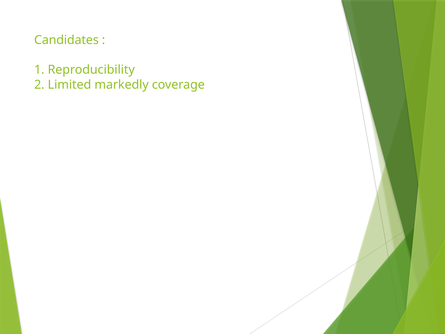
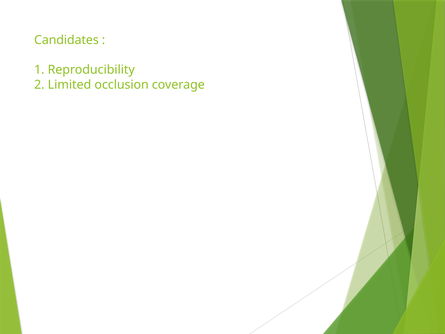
markedly: markedly -> occlusion (122, 85)
